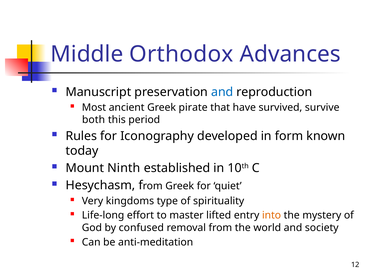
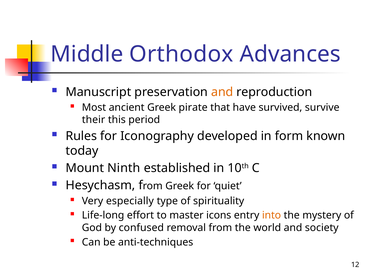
and colour: blue -> orange (222, 92)
both: both -> their (94, 120)
kingdoms: kingdoms -> especially (130, 201)
lifted: lifted -> icons (219, 216)
anti-meditation: anti-meditation -> anti-techniques (156, 242)
